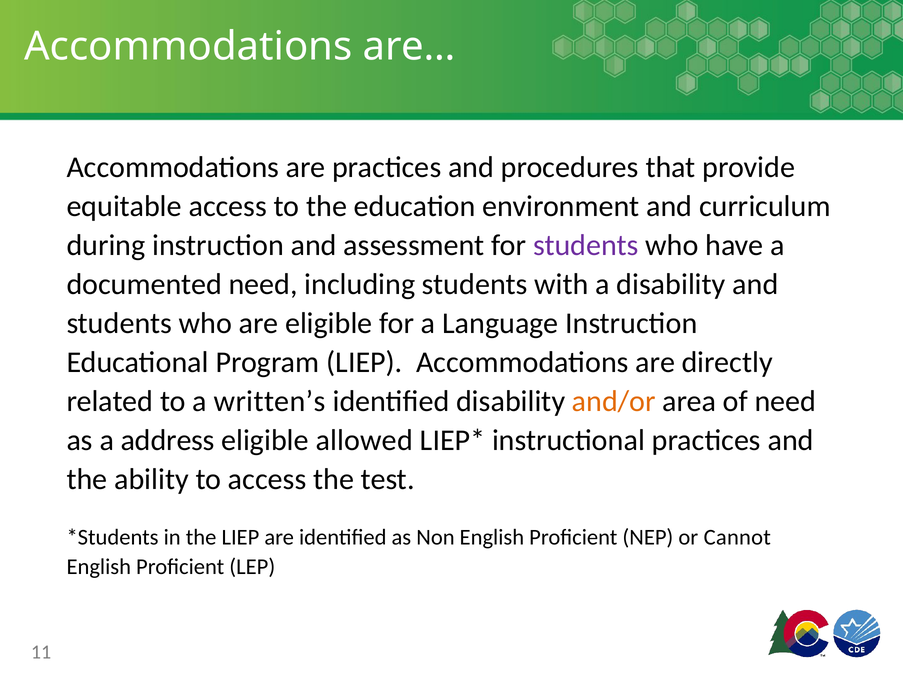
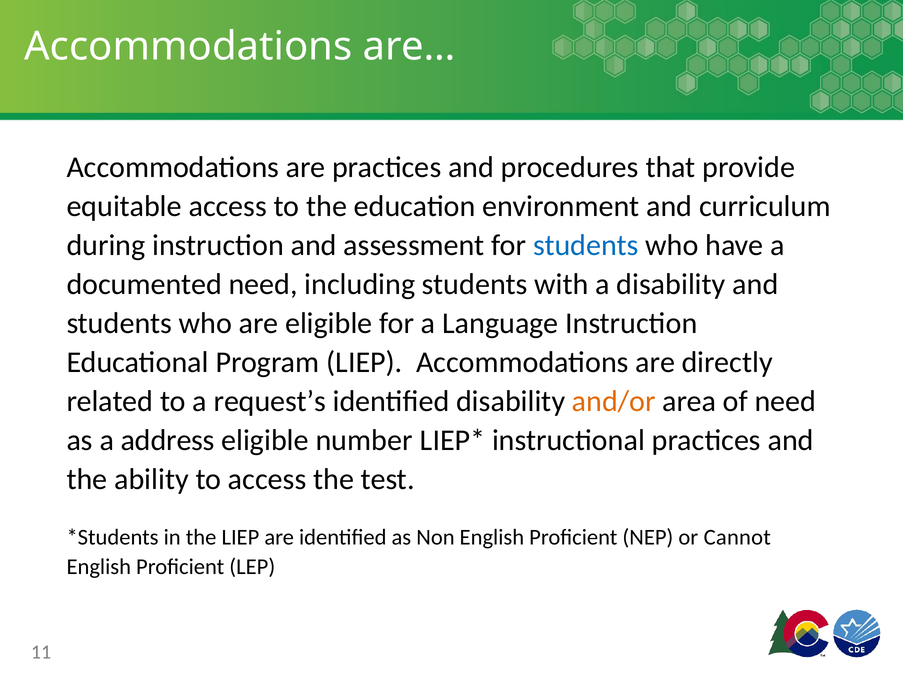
students colour: purple -> blue (586, 246)
written’s: written’s -> request’s (270, 402)
allowed: allowed -> number (364, 441)
